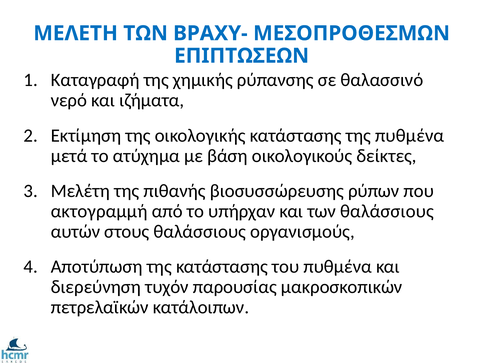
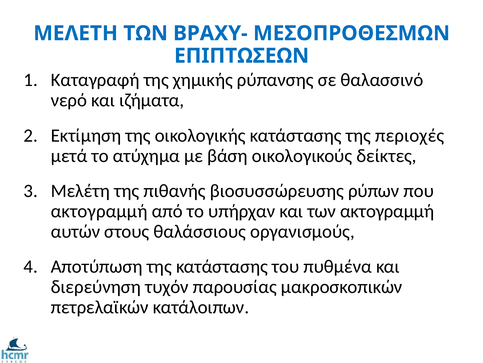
της πυθμένα: πυθμένα -> περιοχές (410, 135)
των θαλάσσιους: θαλάσσιους -> ακτογραμμή (387, 211)
